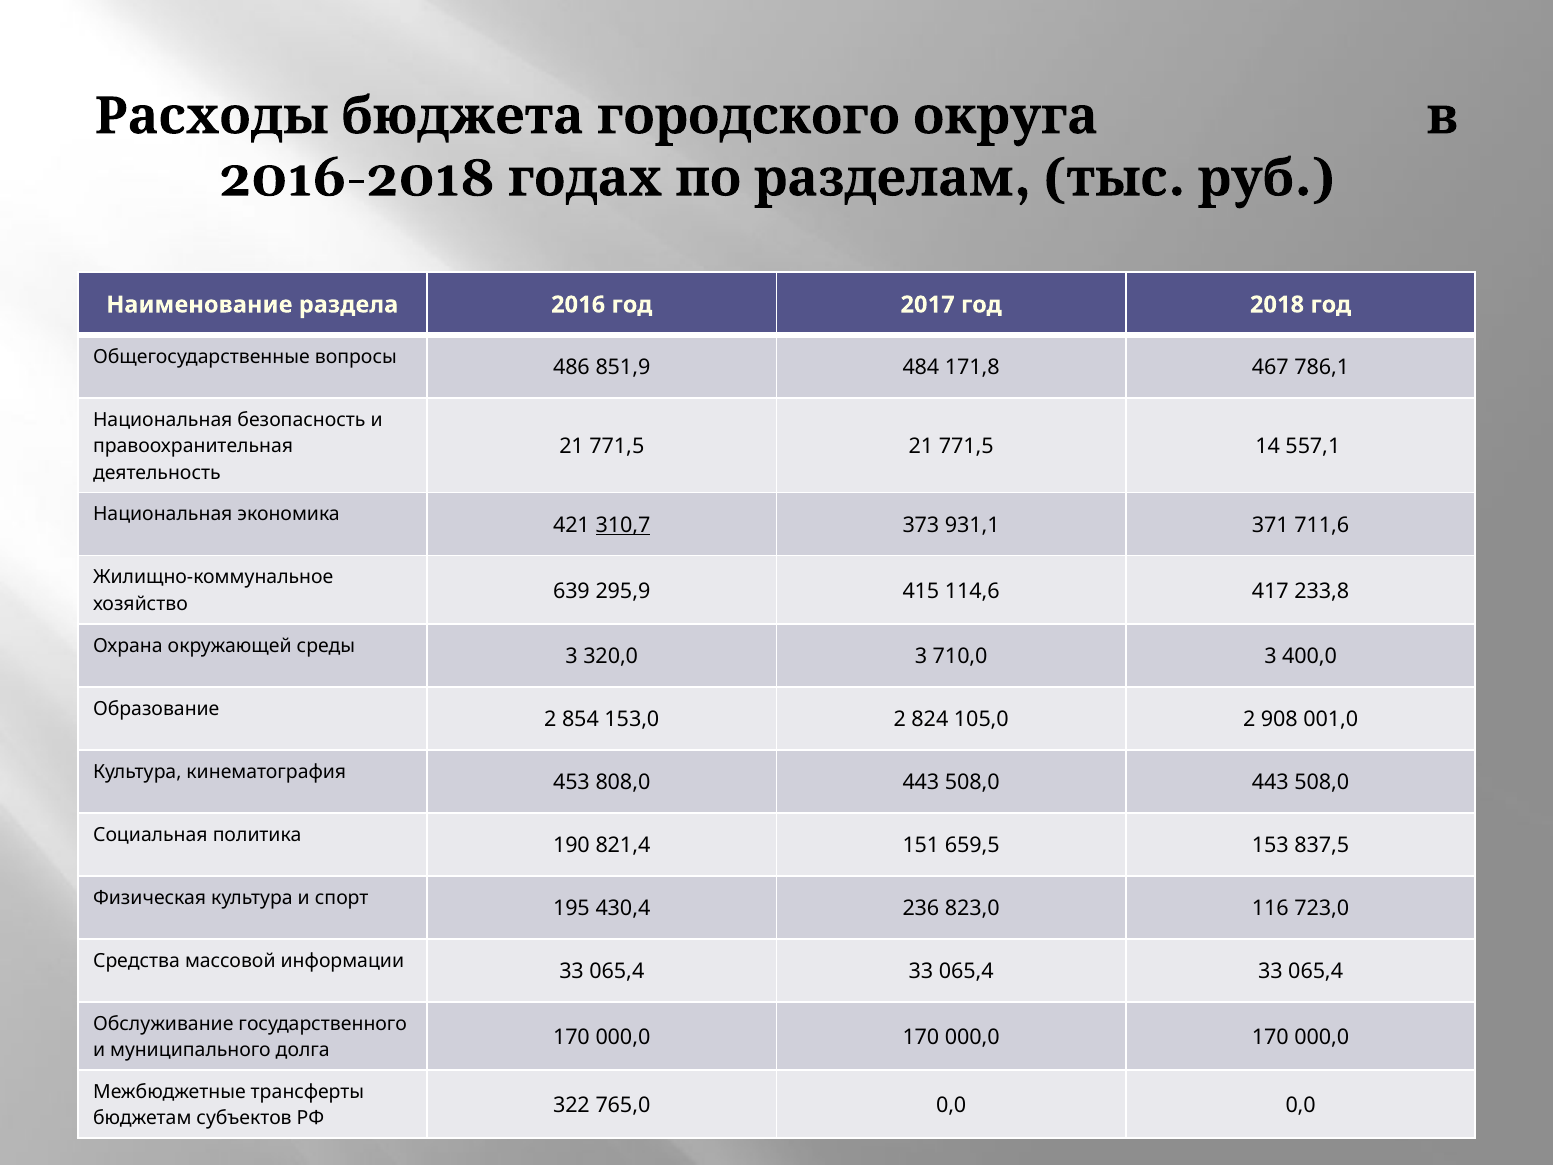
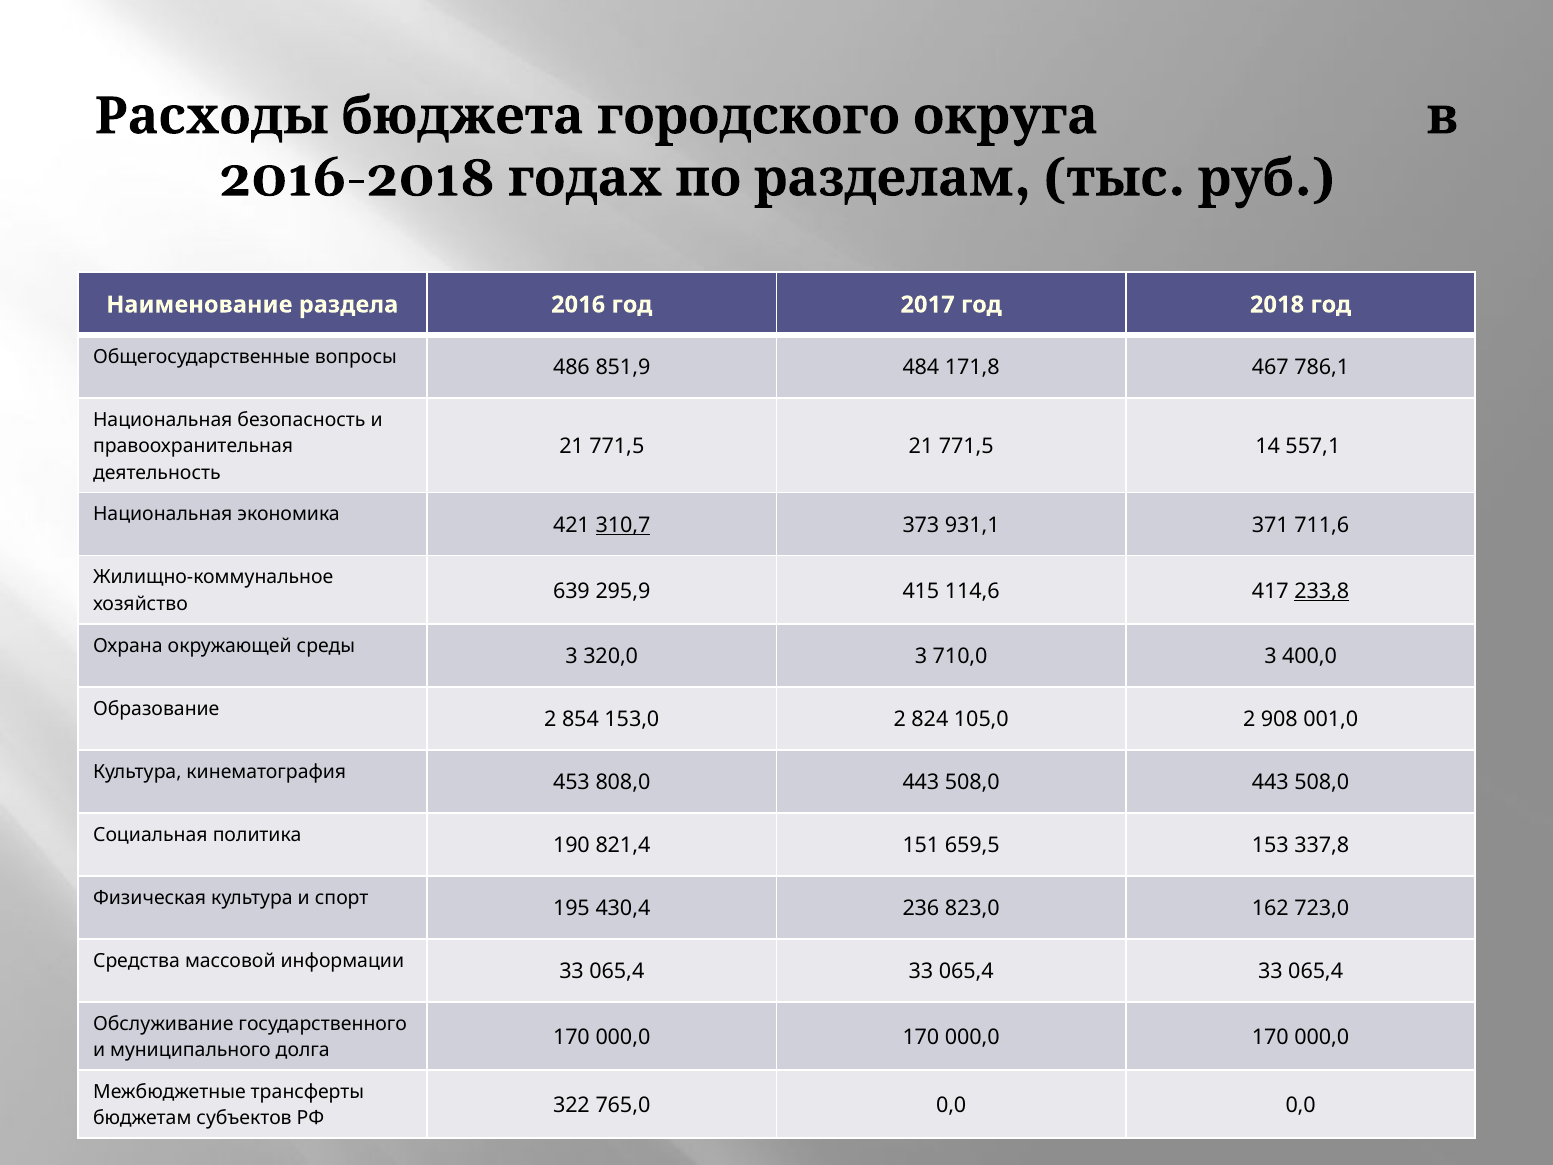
233,8 underline: none -> present (1322, 591)
837,5: 837,5 -> 337,8 (1322, 845)
116: 116 -> 162 (1270, 908)
